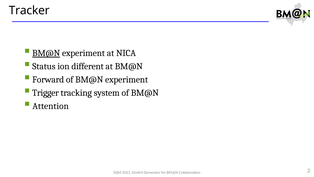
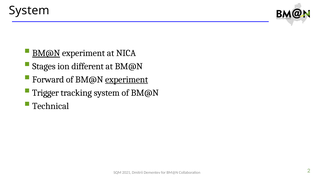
Tracker: Tracker -> System (29, 11)
Status: Status -> Stages (44, 66)
experiment underline: none -> present (127, 79)
Attention: Attention -> Technical (51, 106)
